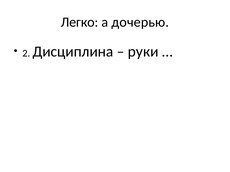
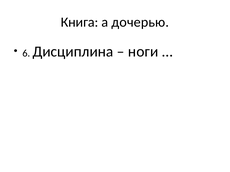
Легко: Легко -> Книга (80, 22)
2: 2 -> 6 (26, 53)
руки: руки -> ноги (143, 52)
